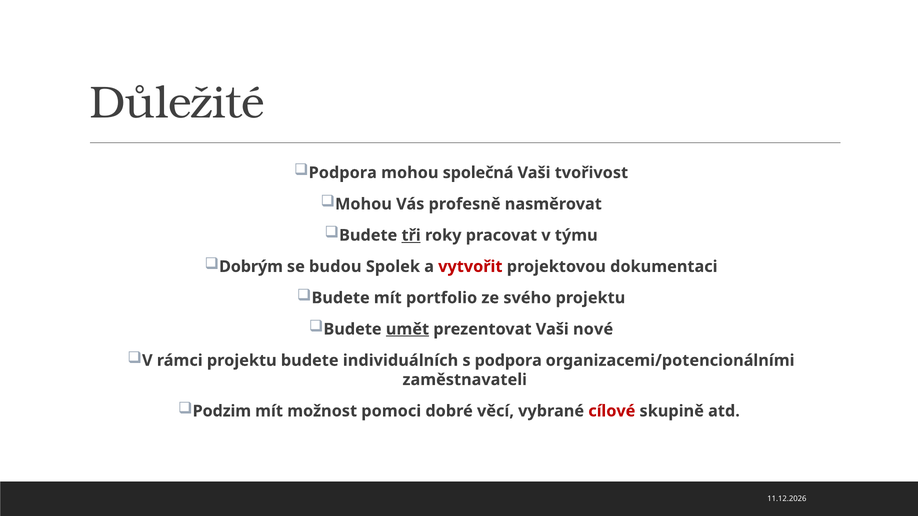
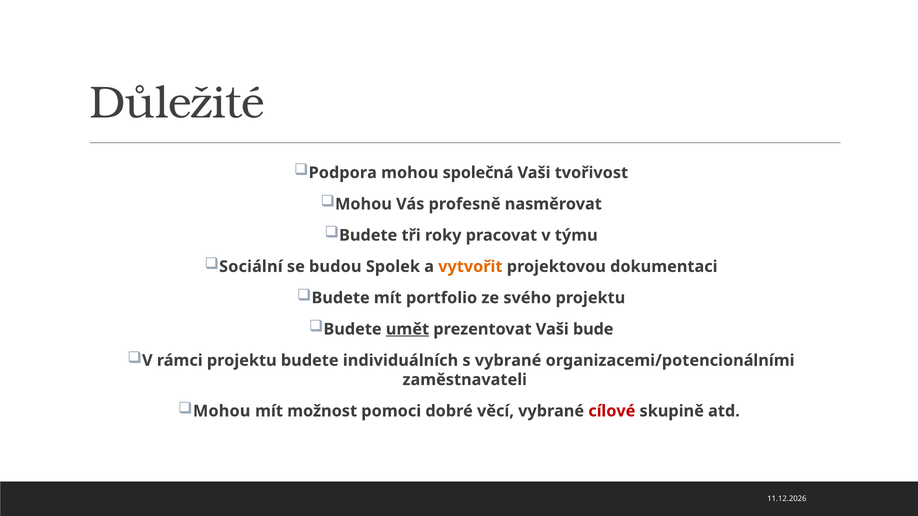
tři underline: present -> none (411, 235)
Dobrým: Dobrým -> Sociální (251, 267)
vytvořit colour: red -> orange (470, 267)
nové: nové -> bude (593, 329)
s podpora: podpora -> vybrané (508, 361)
Podzim: Podzim -> Mohou (222, 411)
